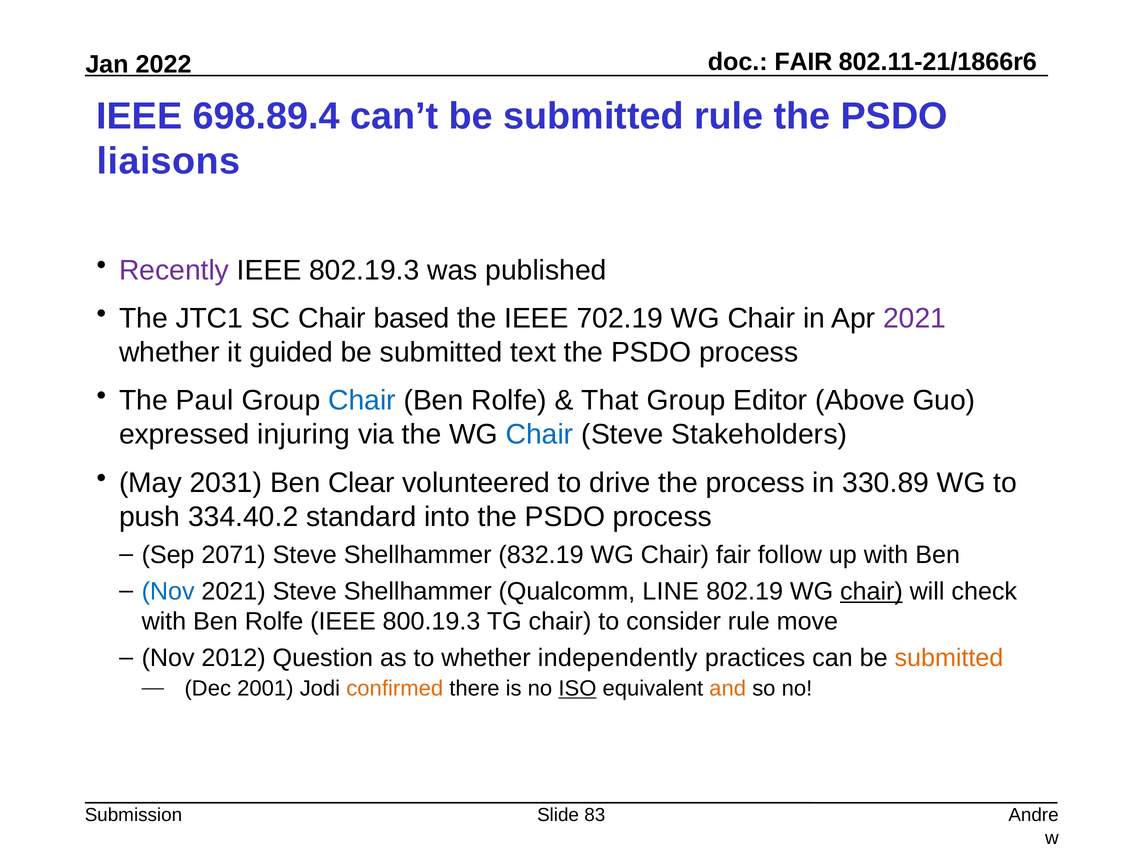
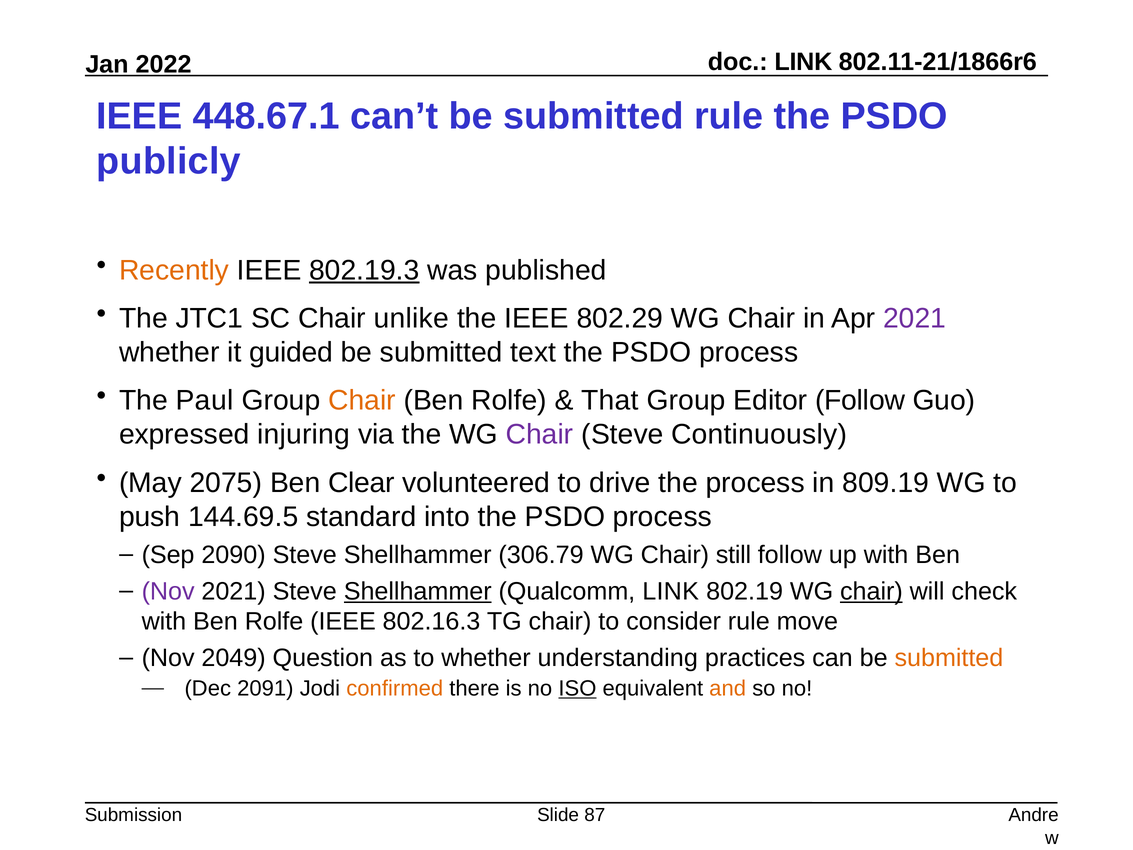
FAIR: FAIR -> LINK (803, 62)
698.89.4: 698.89.4 -> 448.67.1 (266, 116)
liaisons: liaisons -> publicly (169, 161)
Recently colour: purple -> orange (174, 270)
802.19.3 underline: none -> present (364, 270)
based: based -> unlike (411, 318)
702.19: 702.19 -> 802.29 (620, 318)
Chair colour: blue -> orange (362, 400)
Editor Above: Above -> Follow (860, 400)
Chair colour: blue -> purple (540, 434)
Stakeholders: Stakeholders -> Continuously (759, 434)
2031: 2031 -> 2075 (226, 483)
330.89: 330.89 -> 809.19 (886, 483)
334.40.2: 334.40.2 -> 144.69.5 (243, 517)
2071: 2071 -> 2090 (234, 555)
832.19: 832.19 -> 306.79 (541, 555)
Chair fair: fair -> still (734, 555)
Nov colour: blue -> purple (168, 591)
Shellhammer underline: none -> present (418, 591)
Qualcomm LINE: LINE -> LINK (671, 591)
800.19.3: 800.19.3 -> 802.16.3 (431, 621)
2012: 2012 -> 2049 (234, 658)
independently: independently -> understanding (618, 658)
2001: 2001 -> 2091 (265, 688)
83: 83 -> 87 (595, 815)
